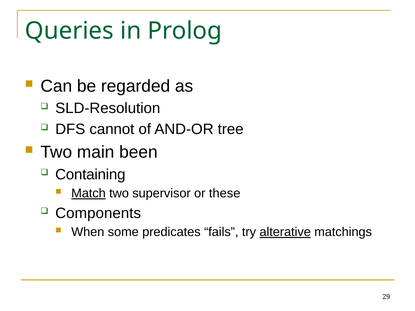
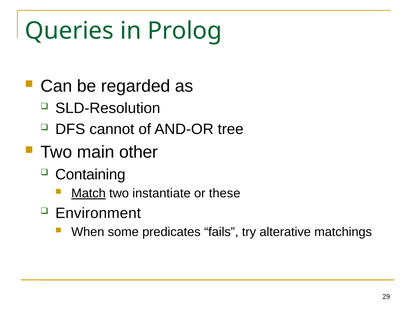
been: been -> other (138, 152)
supervisor: supervisor -> instantiate (161, 194)
Components: Components -> Environment (98, 213)
alterative underline: present -> none (285, 232)
